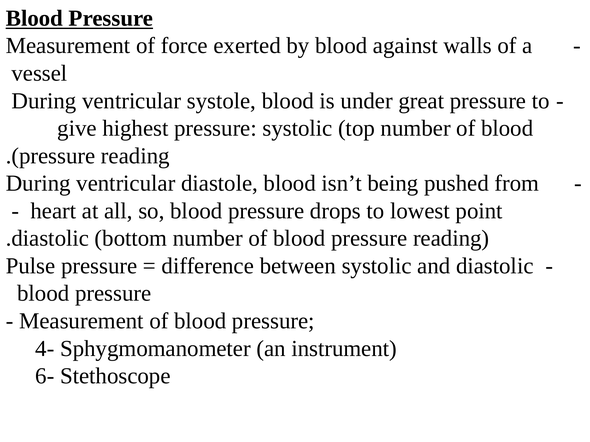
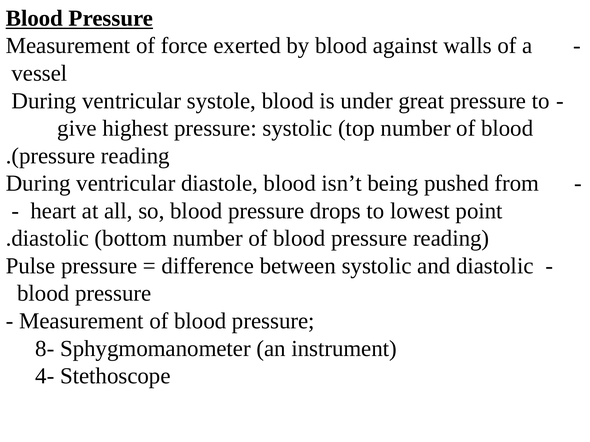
4-: 4- -> 8- (45, 349)
6-: 6- -> 4- (45, 376)
